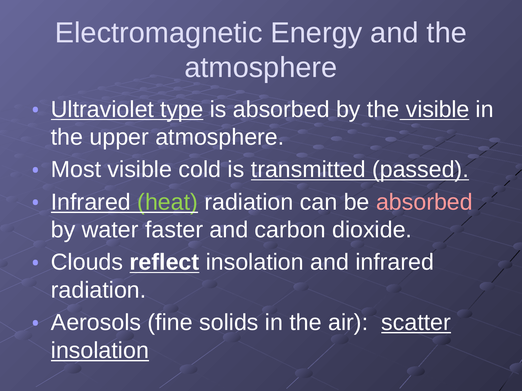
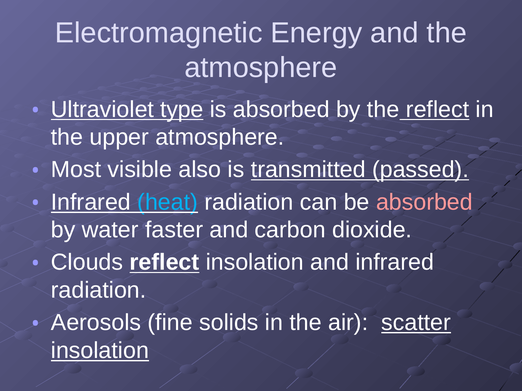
the visible: visible -> reflect (438, 110)
cold: cold -> also (200, 170)
heat colour: light green -> light blue (168, 202)
